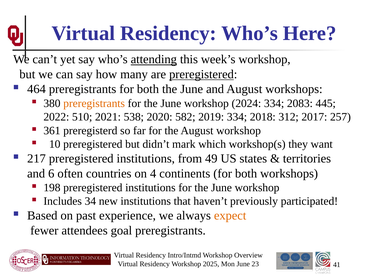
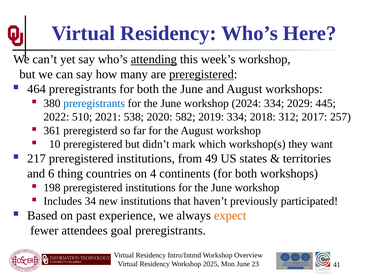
preregistrants colour: orange -> blue (94, 103)
2083: 2083 -> 2029 (300, 103)
often: often -> thing (70, 173)
